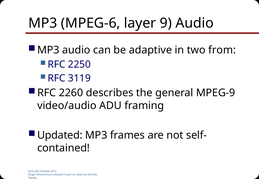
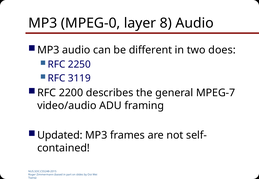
MPEG-6: MPEG-6 -> MPEG-0 (91, 23)
9: 9 -> 8 (166, 23)
adaptive: adaptive -> different (150, 50)
from: from -> does (222, 50)
2260: 2260 -> 2200 (71, 93)
MPEG-9: MPEG-9 -> MPEG-7 (216, 93)
